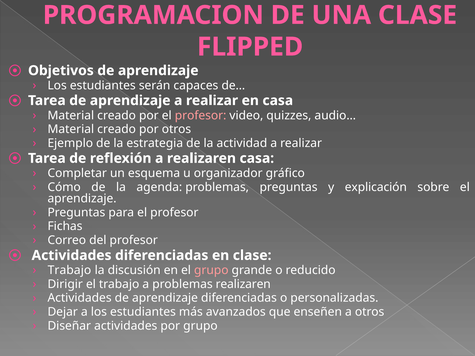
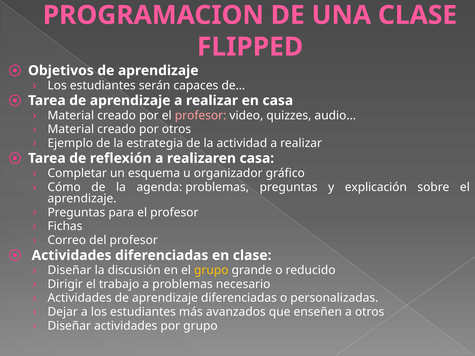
Trabajo: Trabajo -> Diseñar (69, 270)
grupo colour: pink -> yellow (211, 270)
problemas realizaren: realizaren -> necesario (243, 284)
